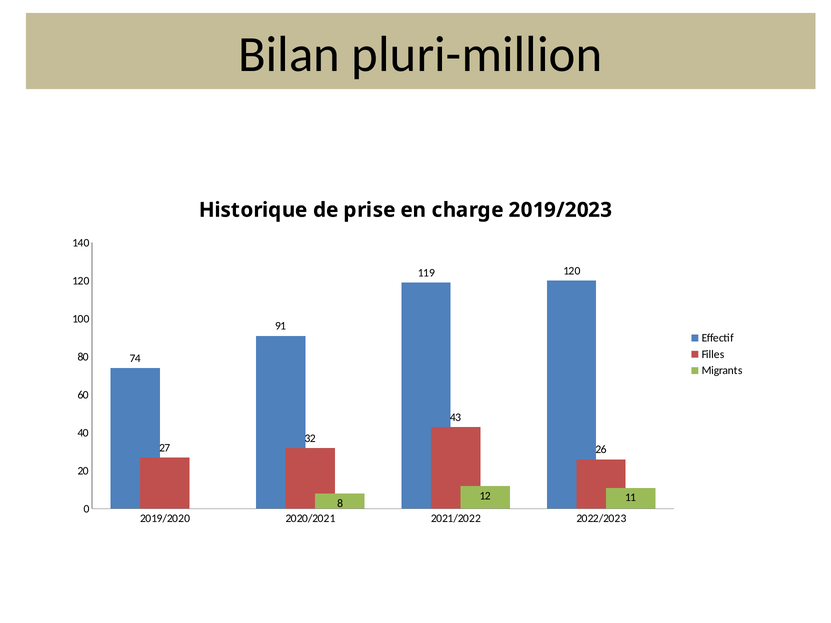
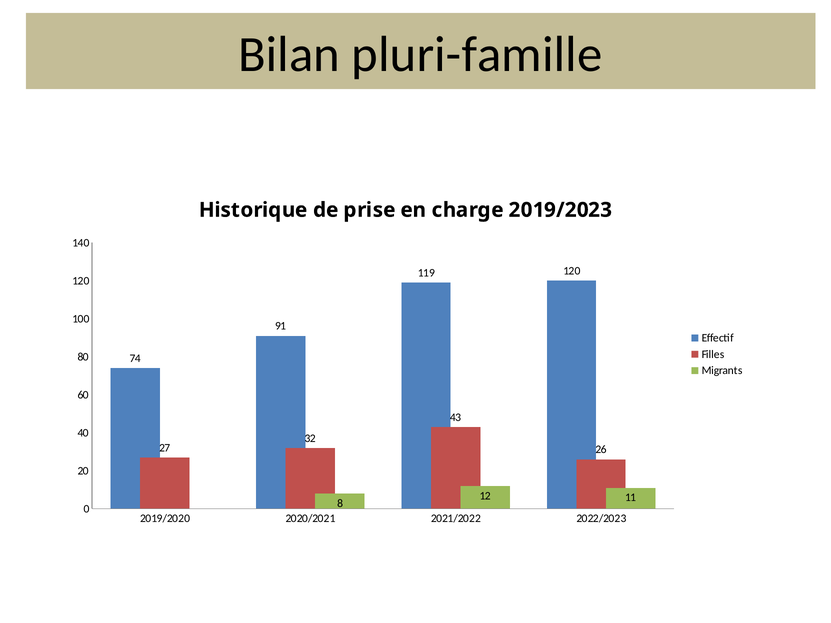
pluri-million: pluri-million -> pluri-famille (477, 55)
